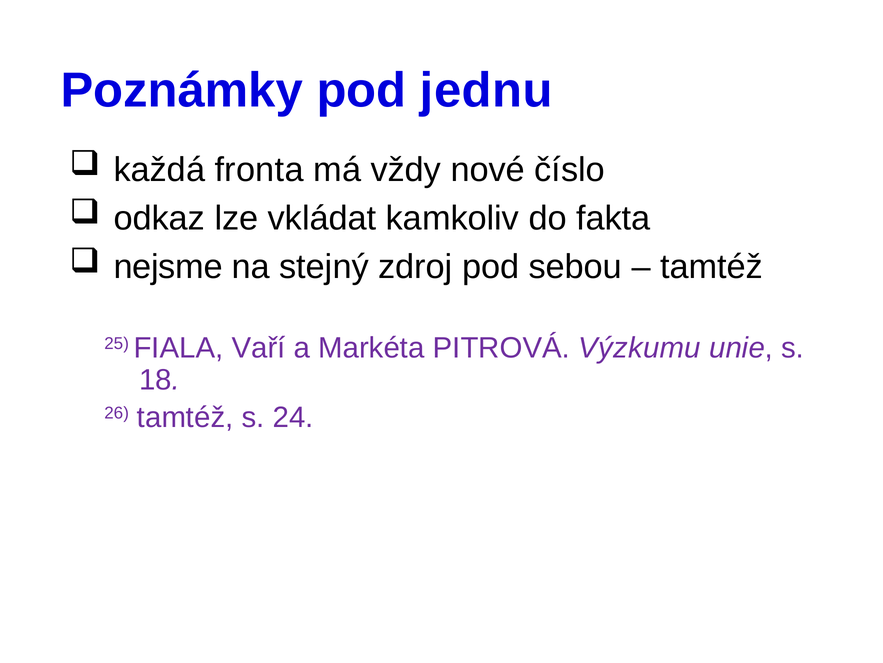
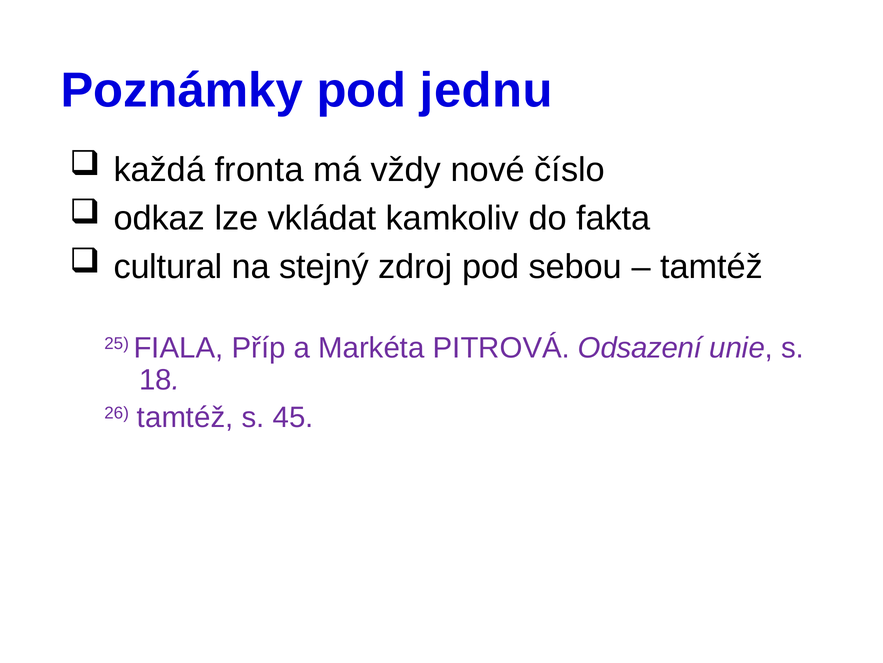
nejsme: nejsme -> cultural (168, 266)
Vaří: Vaří -> Příp (259, 348)
Výzkumu: Výzkumu -> Odsazení (640, 348)
24: 24 -> 45 (293, 417)
